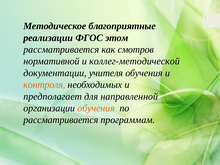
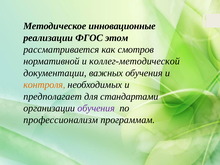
благоприятные: благоприятные -> инновационные (122, 26)
учителя: учителя -> важных (106, 73)
направленной: направленной -> стандартами (129, 96)
обучения colour: orange -> purple (96, 108)
рассматривается: рассматривается -> профессионализм (61, 120)
